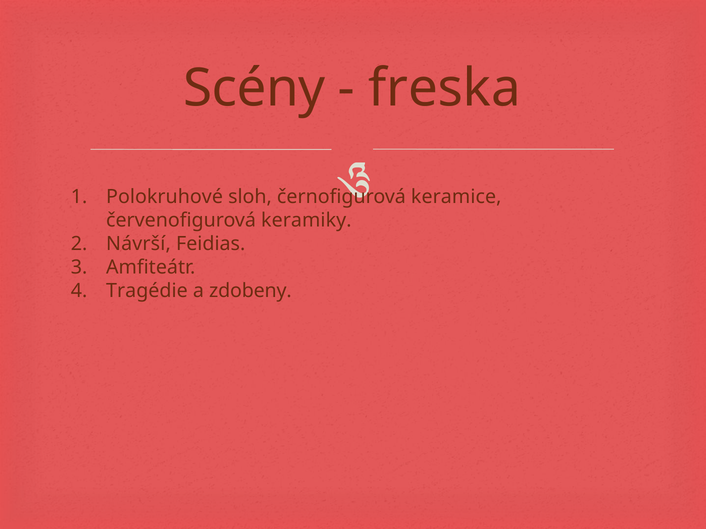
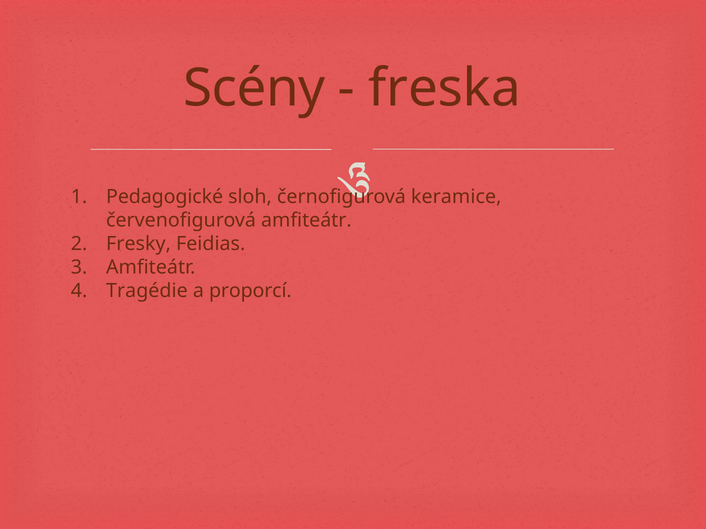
Polokruhové: Polokruhové -> Pedagogické (165, 197)
červenofigurová keramiky: keramiky -> amfiteátr (306, 221)
Návrší: Návrší -> Fresky (139, 244)
zdobeny: zdobeny -> proporcí (250, 291)
